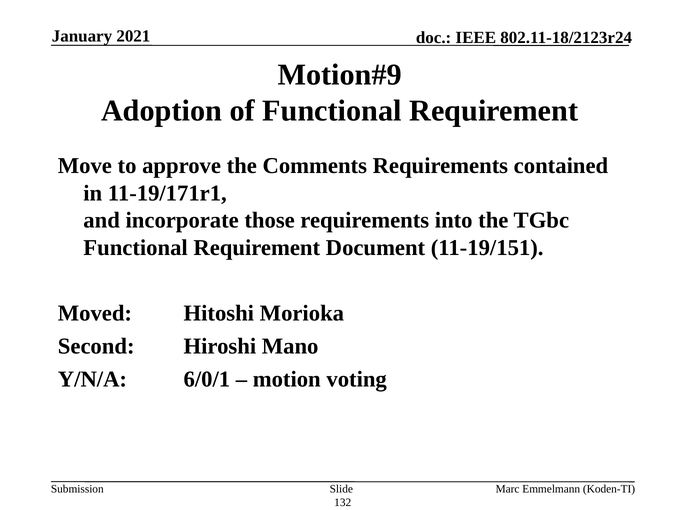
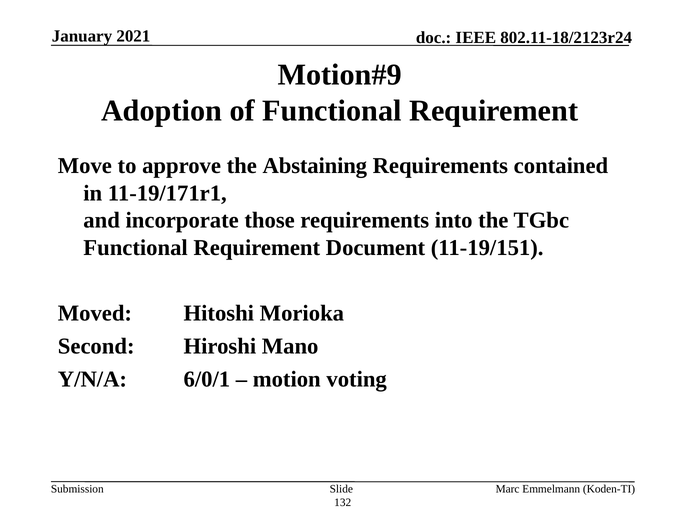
Comments: Comments -> Abstaining (315, 166)
